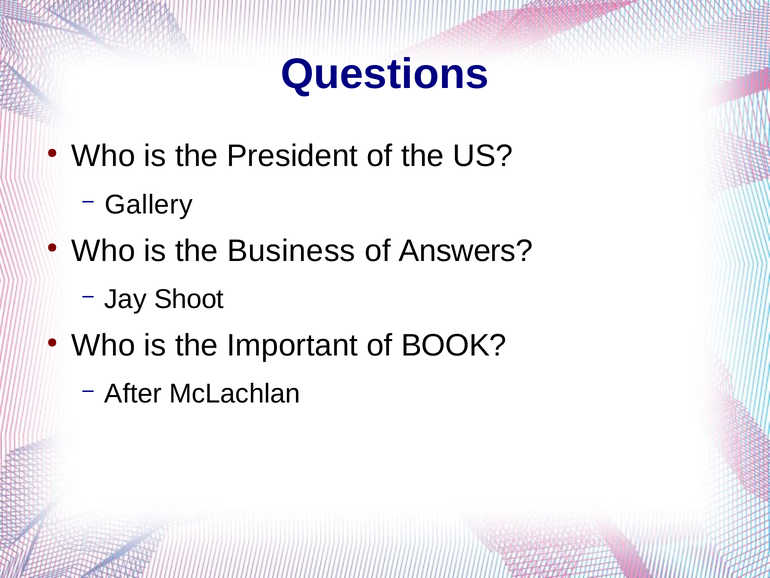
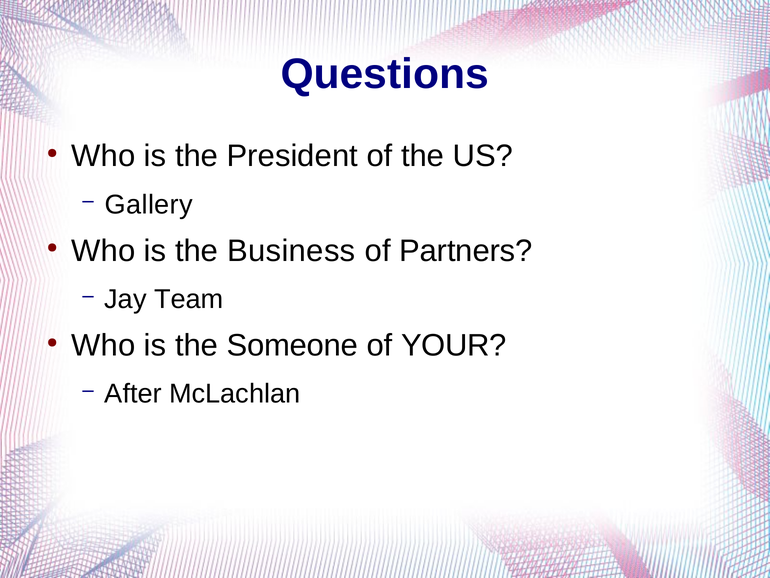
Answers: Answers -> Partners (466, 251)
Shoot: Shoot -> Team (189, 299)
Important: Important -> Someone (292, 345)
BOOK: BOOK -> YOUR (454, 345)
